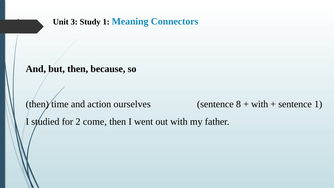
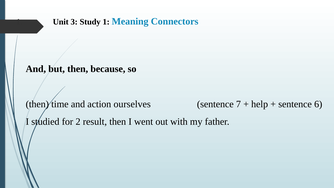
8: 8 -> 7 (238, 104)
with: with -> help (260, 104)
sentence 1: 1 -> 6 (318, 104)
come: come -> result (95, 122)
